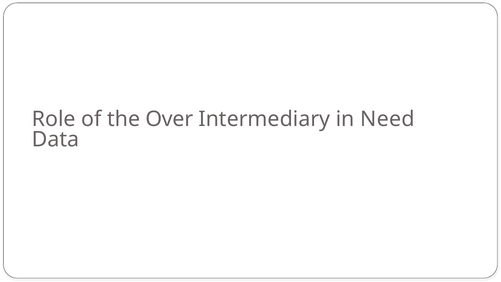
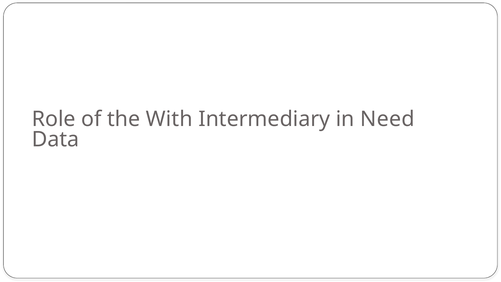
Over: Over -> With (169, 119)
